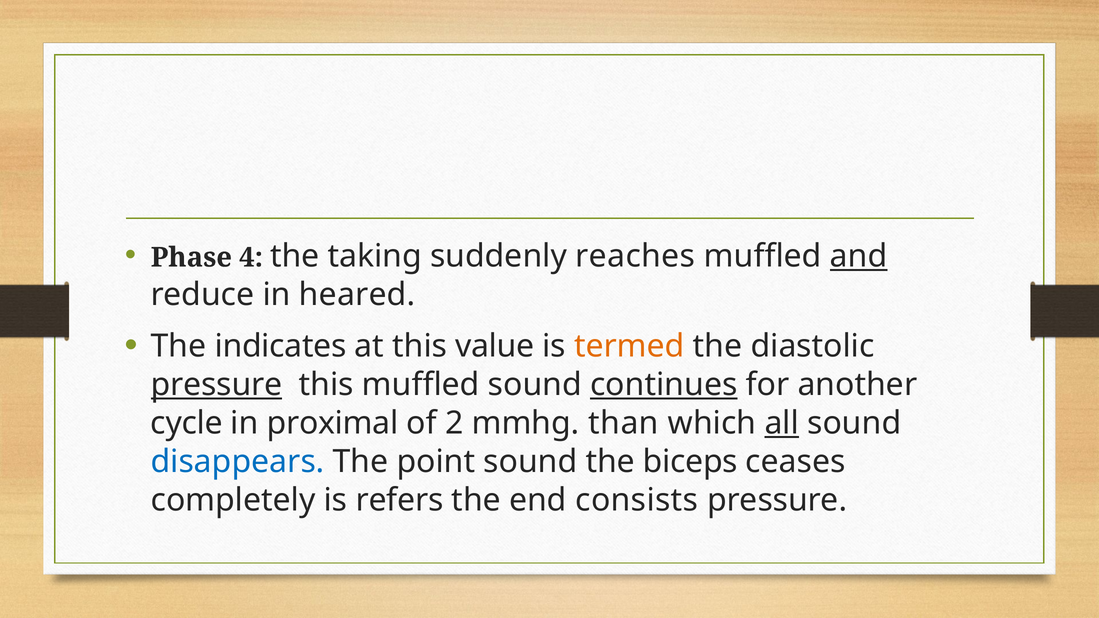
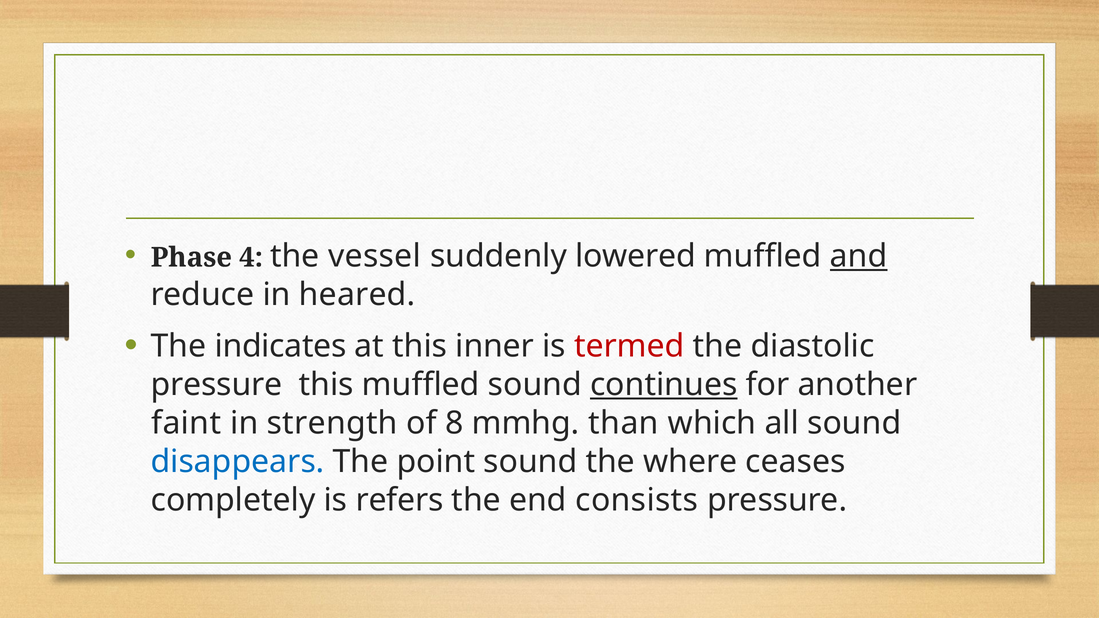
taking: taking -> vessel (375, 256)
reaches: reaches -> lowered (636, 256)
value: value -> inner (495, 346)
termed colour: orange -> red (629, 346)
pressure underline: present -> none (217, 385)
cycle: cycle -> faint (186, 423)
proximal: proximal -> strength (332, 423)
2: 2 -> 8 (454, 423)
all underline: present -> none (782, 423)
biceps: biceps -> where (690, 462)
